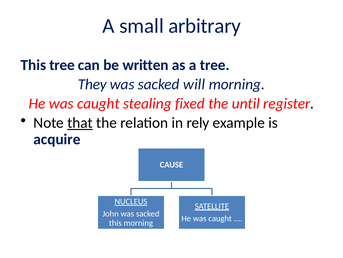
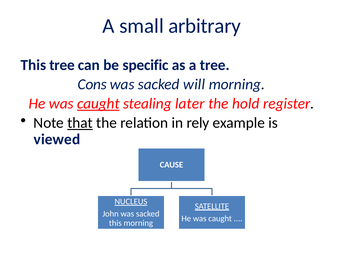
written: written -> specific (146, 65)
They: They -> Cons (92, 84)
caught underline: none -> present (98, 103)
fixed: fixed -> later (190, 103)
until: until -> hold (246, 103)
acquire: acquire -> viewed (57, 139)
